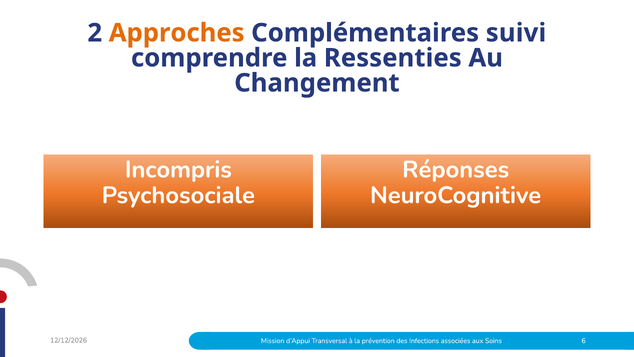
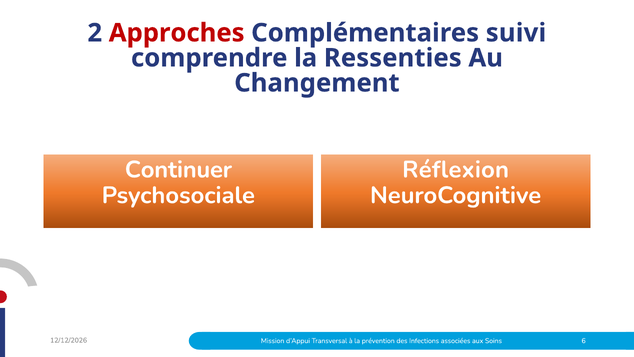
Approches colour: orange -> red (177, 33)
Incompris: Incompris -> Continuer (178, 169)
Réponses: Réponses -> Réflexion (456, 169)
